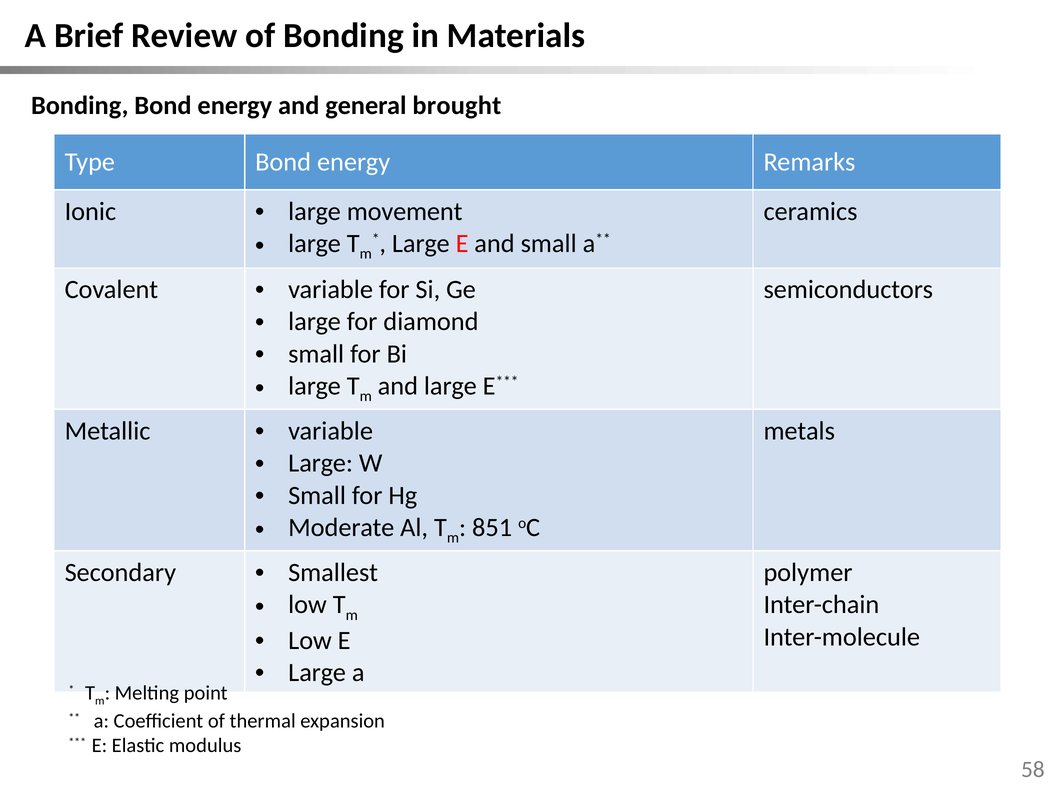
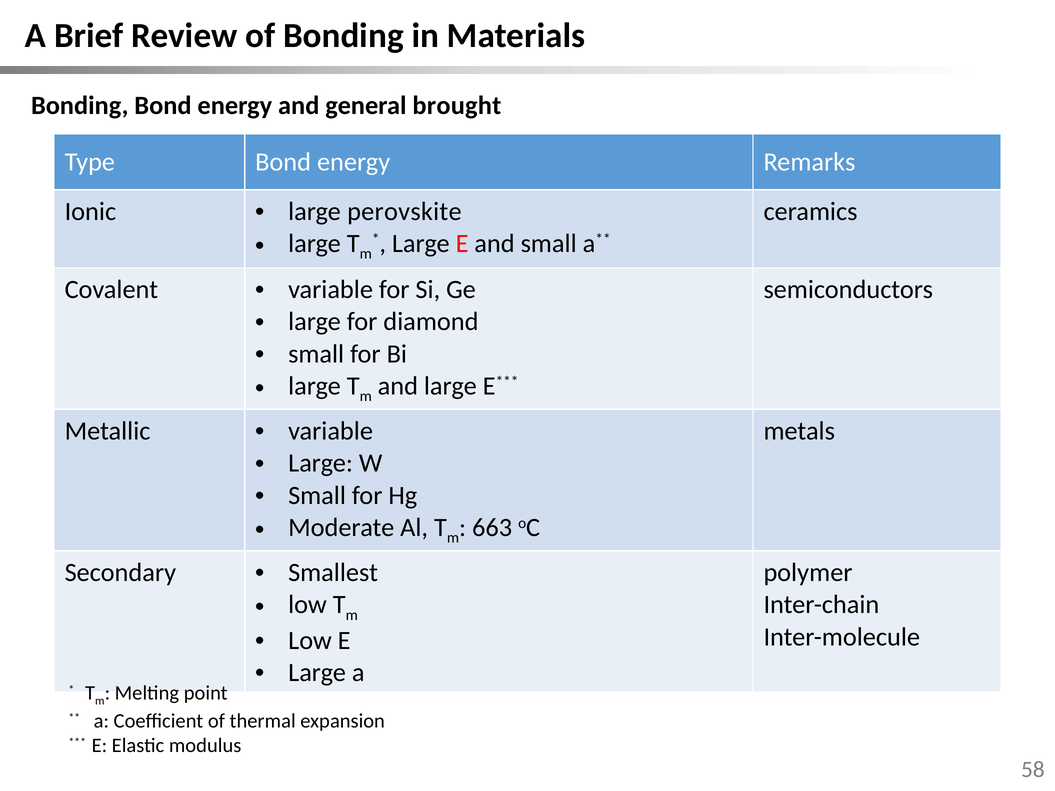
movement: movement -> perovskite (404, 211)
851: 851 -> 663 (492, 528)
